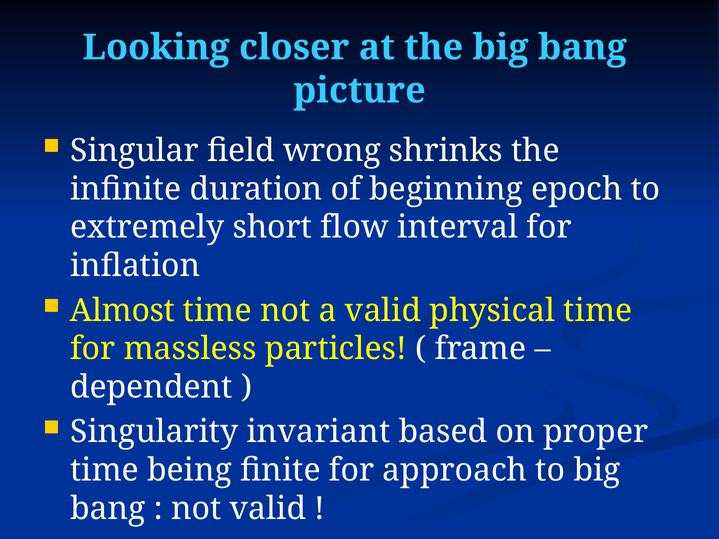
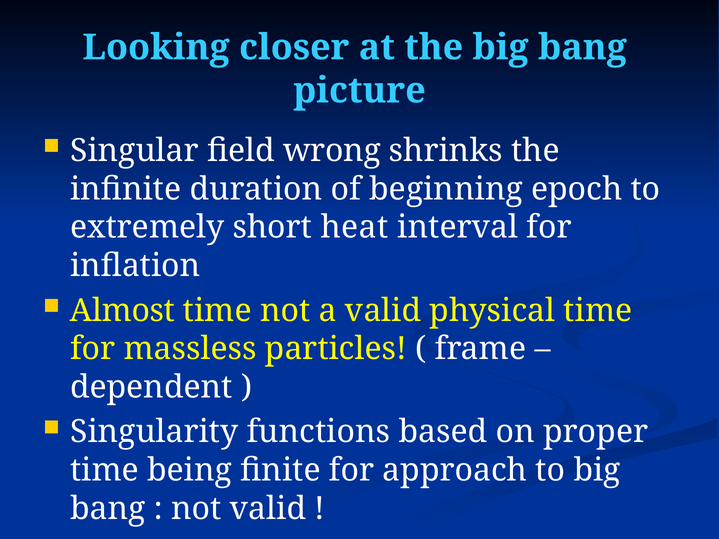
flow: flow -> heat (355, 228)
invariant: invariant -> functions (318, 432)
